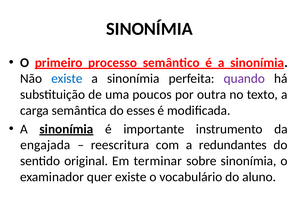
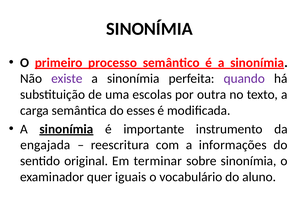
existe colour: blue -> purple (67, 79)
poucos: poucos -> escolas (152, 95)
redundantes: redundantes -> informações (233, 145)
quer existe: existe -> iguais (131, 177)
